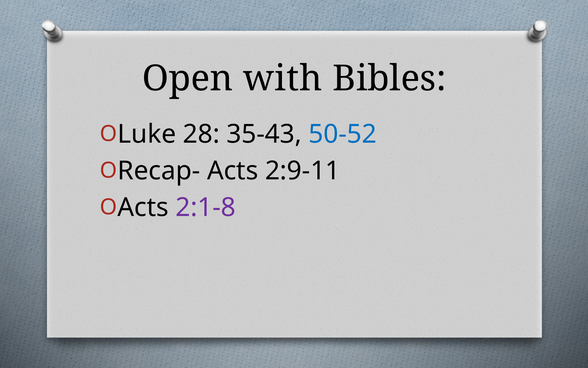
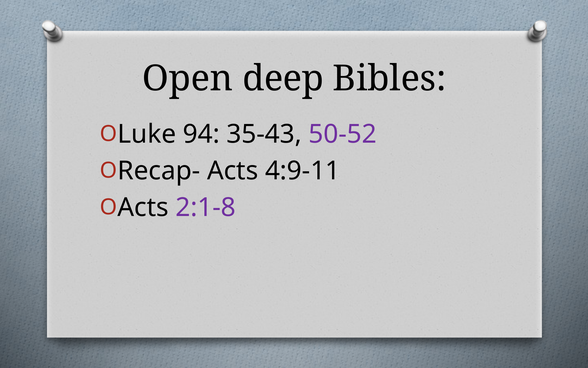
with: with -> deep (283, 79)
28: 28 -> 94 (201, 134)
50-52 colour: blue -> purple (343, 134)
2:9-11: 2:9-11 -> 4:9-11 (303, 171)
